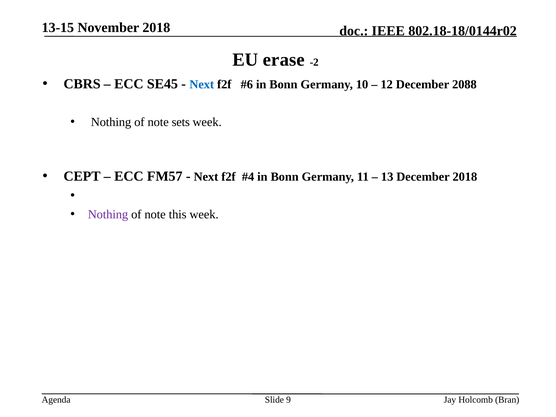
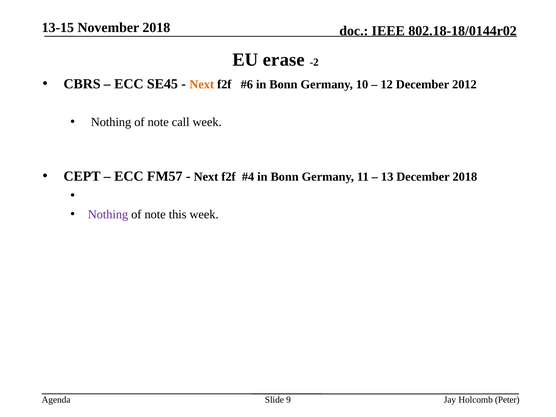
Next colour: blue -> orange (202, 84)
2088: 2088 -> 2012 (464, 84)
sets: sets -> call (181, 122)
Bran: Bran -> Peter (507, 400)
